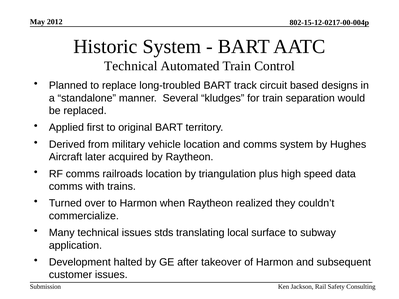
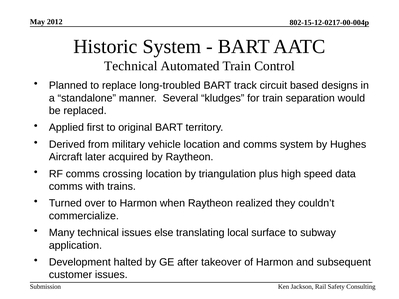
railroads: railroads -> crossing (123, 174)
stds: stds -> else (164, 233)
